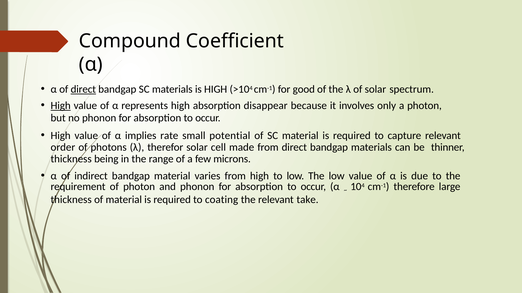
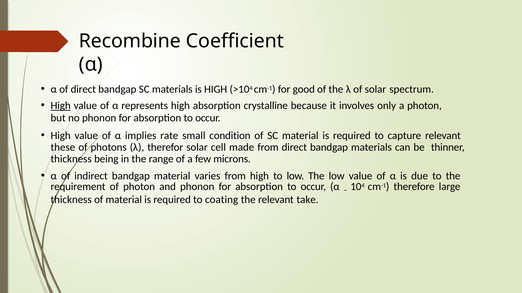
Compound: Compound -> Recombine (130, 41)
direct underline: present -> none (83, 89)
disappear: disappear -> crystalline (266, 106)
potential: potential -> condition (230, 136)
order: order -> these (63, 147)
